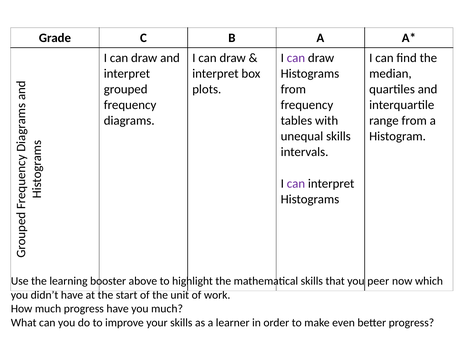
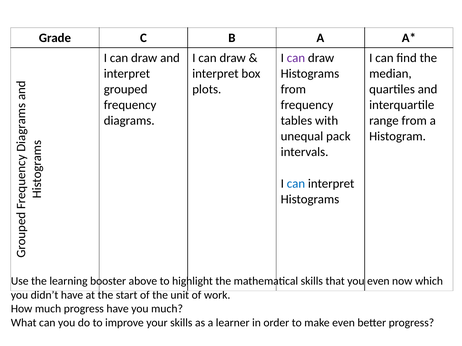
unequal skills: skills -> pack (338, 137)
can colour: purple -> blue (296, 184)
you peer: peer -> even (378, 281)
